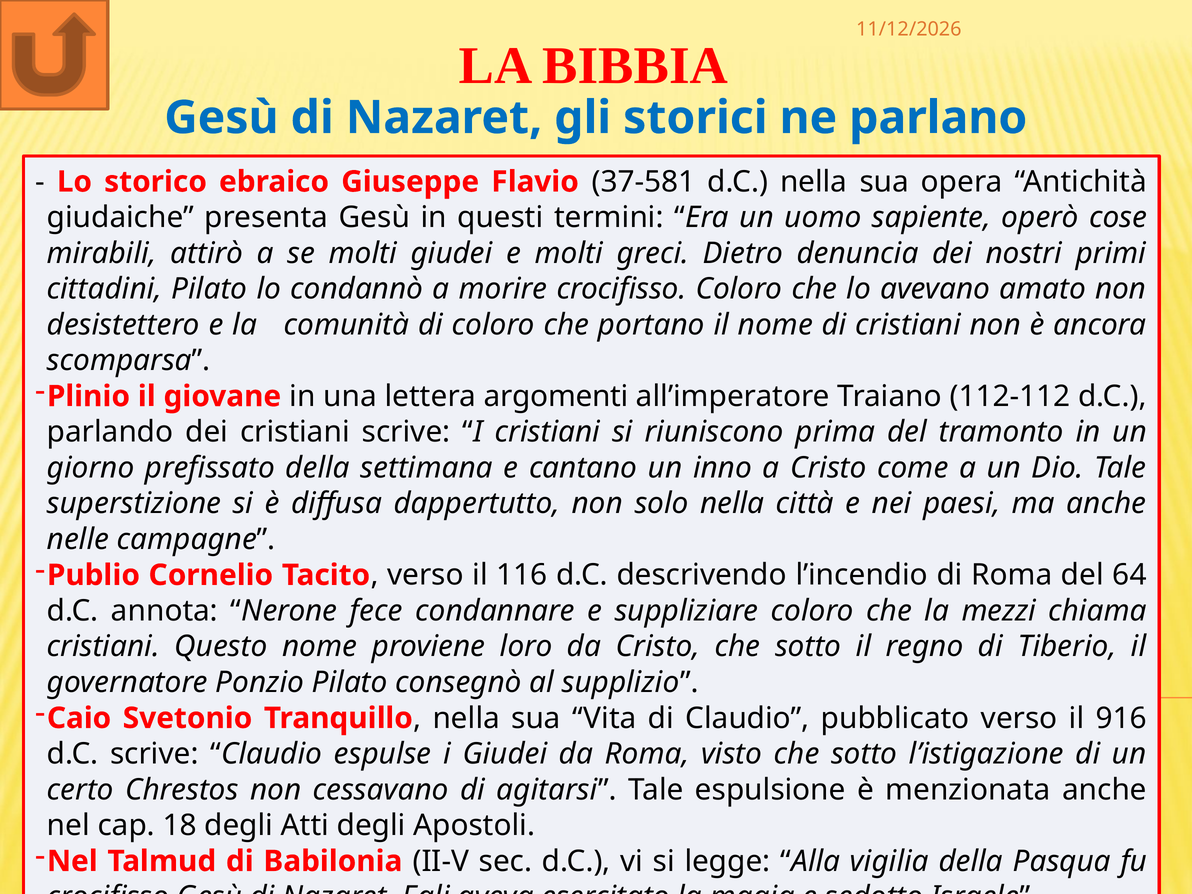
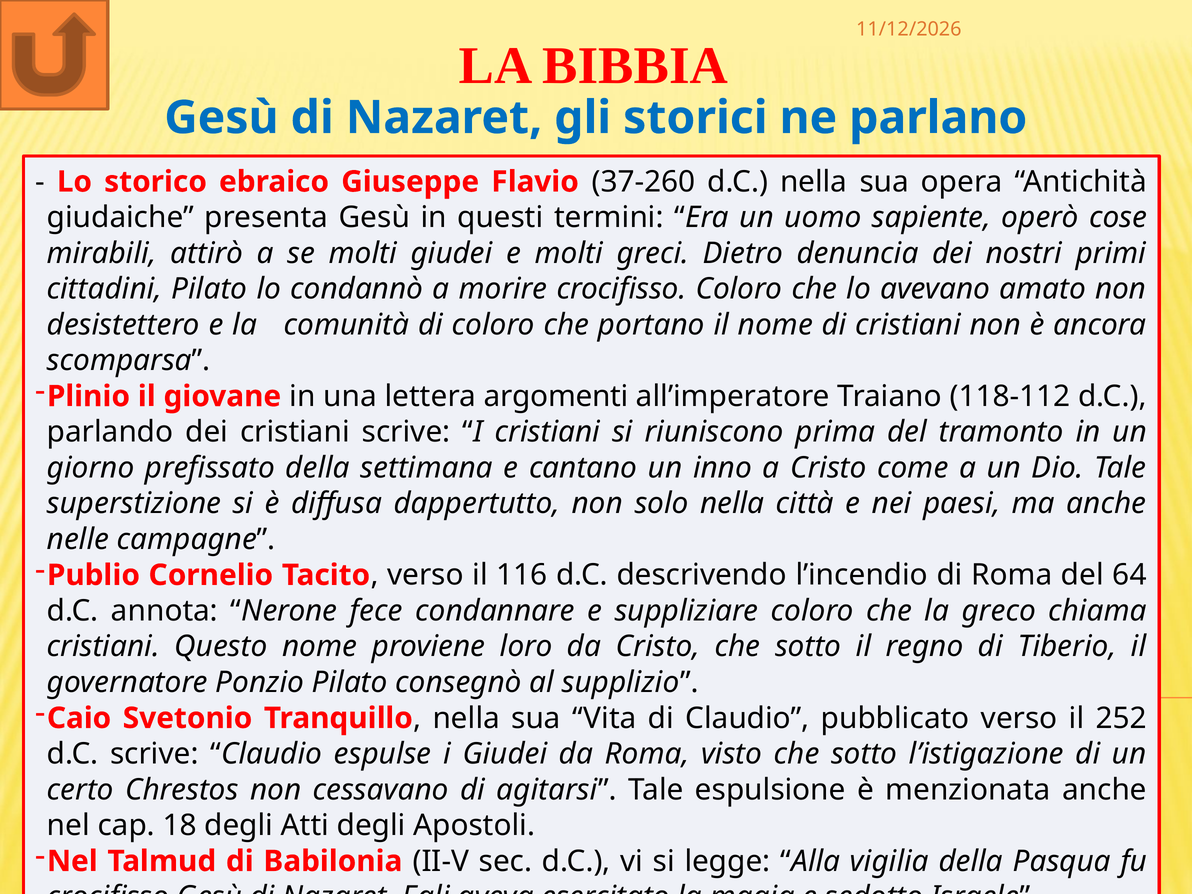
37-581: 37-581 -> 37-260 (644, 182)
112-112: 112-112 -> 118-112 (1010, 396)
mezzi: mezzi -> greco (999, 611)
916: 916 -> 252 (1121, 718)
